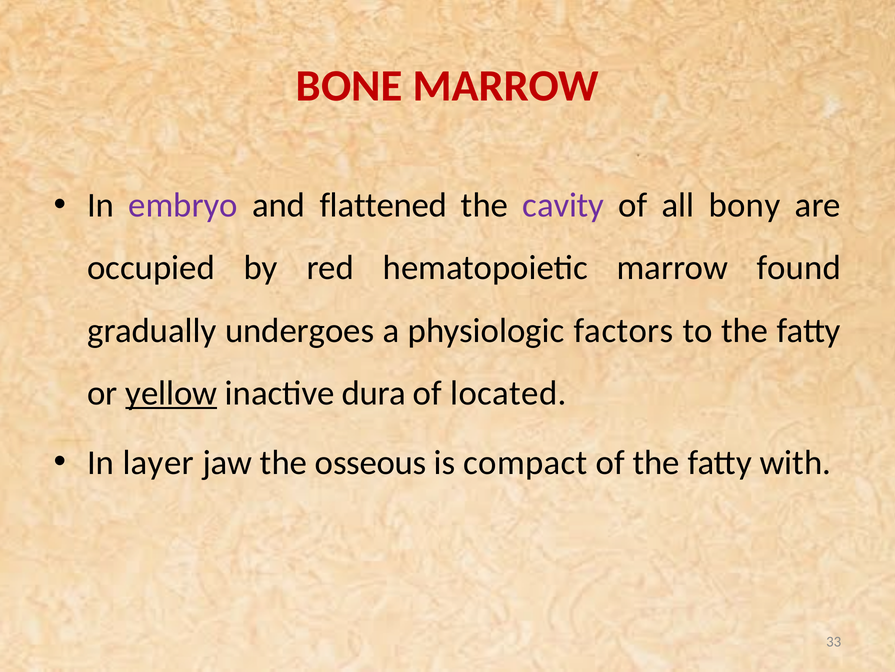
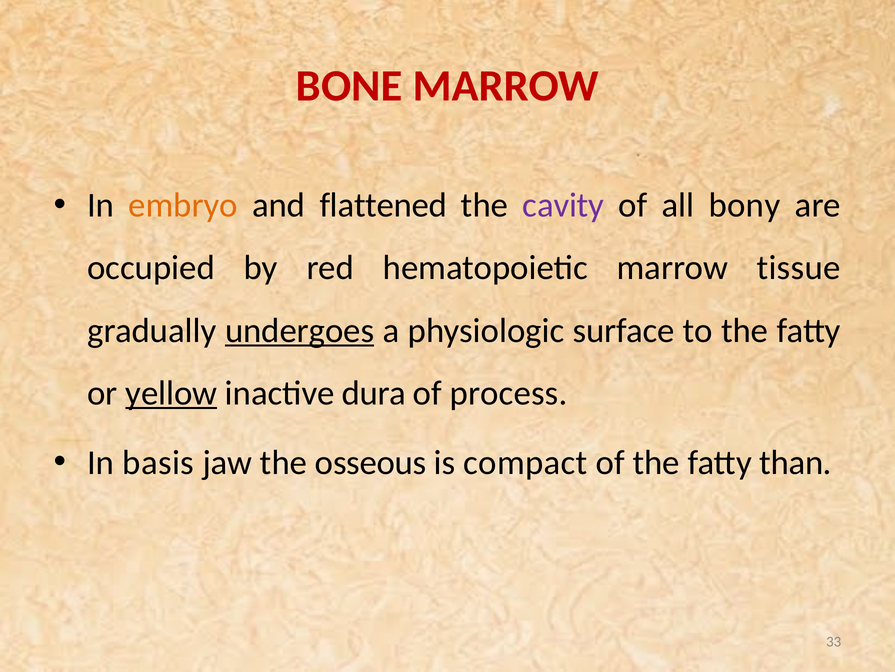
embryo colour: purple -> orange (183, 205)
found: found -> tissue (799, 268)
undergoes underline: none -> present (300, 330)
factors: factors -> surface (624, 330)
located: located -> process (509, 393)
layer: layer -> basis (158, 462)
with: with -> than (796, 462)
